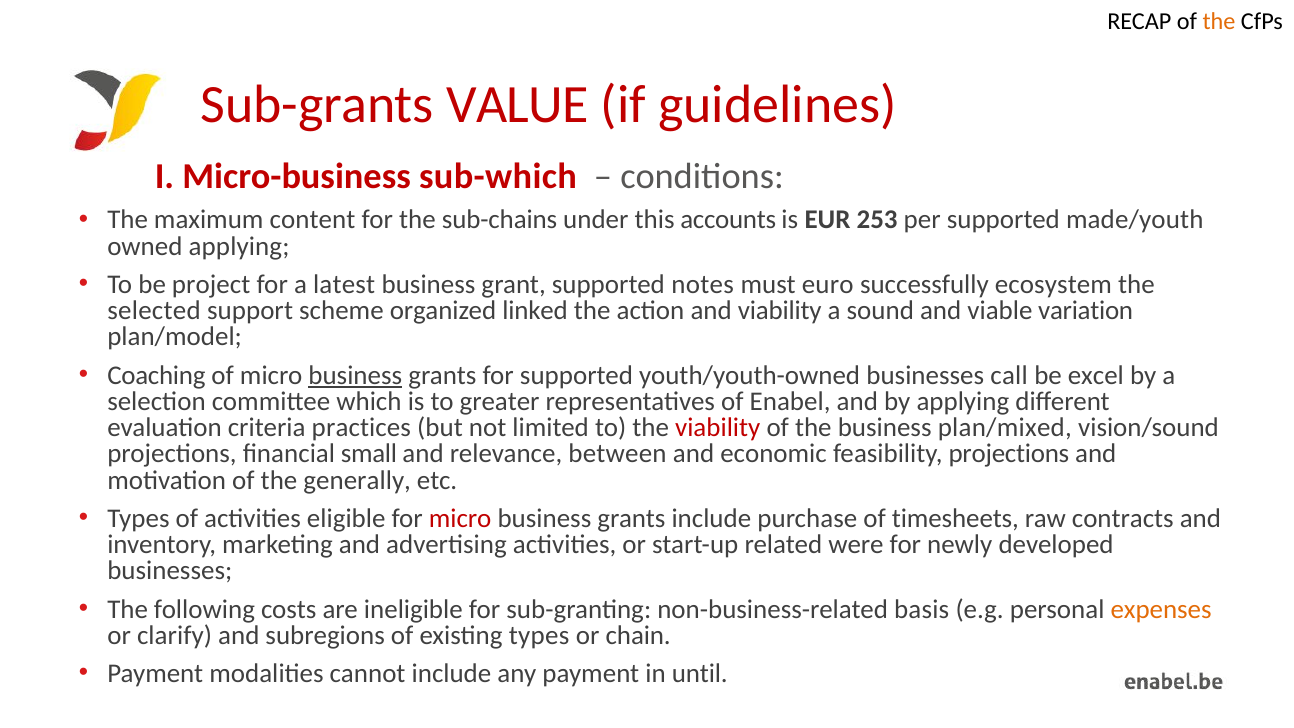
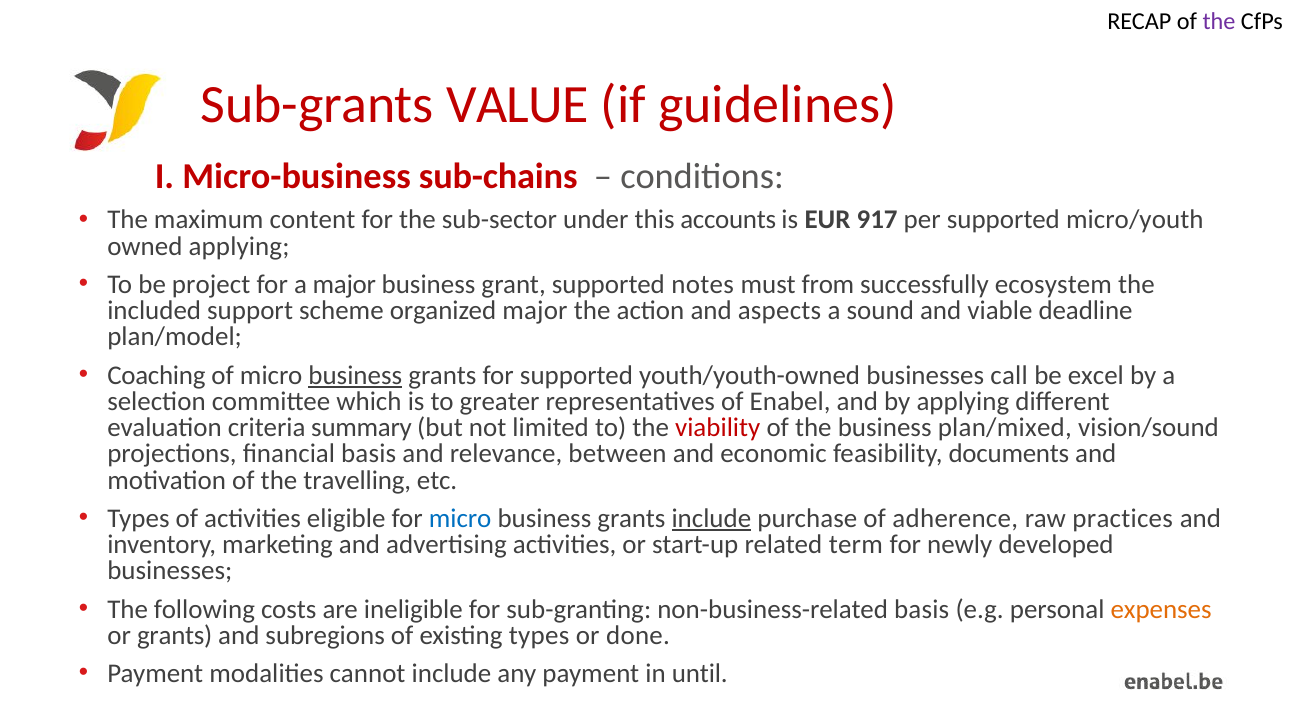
the colour: orange -> purple (1219, 21)
sub-which: sub-which -> sub-chains (498, 177)
sub-chains: sub-chains -> sub-sector (499, 220)
253: 253 -> 917 (877, 220)
made/youth: made/youth -> micro/youth (1135, 220)
a latest: latest -> major (344, 285)
euro: euro -> from (828, 285)
selected: selected -> included (154, 311)
organized linked: linked -> major (535, 311)
and viability: viability -> aspects (779, 311)
variation: variation -> deadline (1086, 311)
practices: practices -> summary (362, 428)
financial small: small -> basis (369, 454)
feasibility projections: projections -> documents (1009, 454)
generally: generally -> travelling (357, 480)
micro colour: red -> blue (460, 518)
include underline: none -> present (711, 518)
timesheets: timesheets -> adherence (955, 518)
contracts: contracts -> practices (1123, 518)
were: were -> term (856, 545)
or clarify: clarify -> grants (175, 635)
chain: chain -> done (638, 635)
